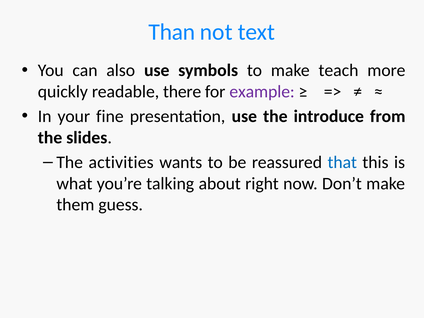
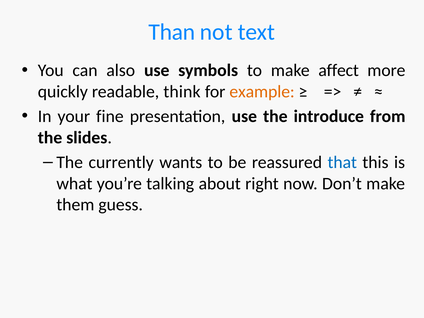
teach: teach -> affect (339, 70)
there: there -> think (182, 92)
example colour: purple -> orange (262, 92)
activities: activities -> currently (121, 162)
